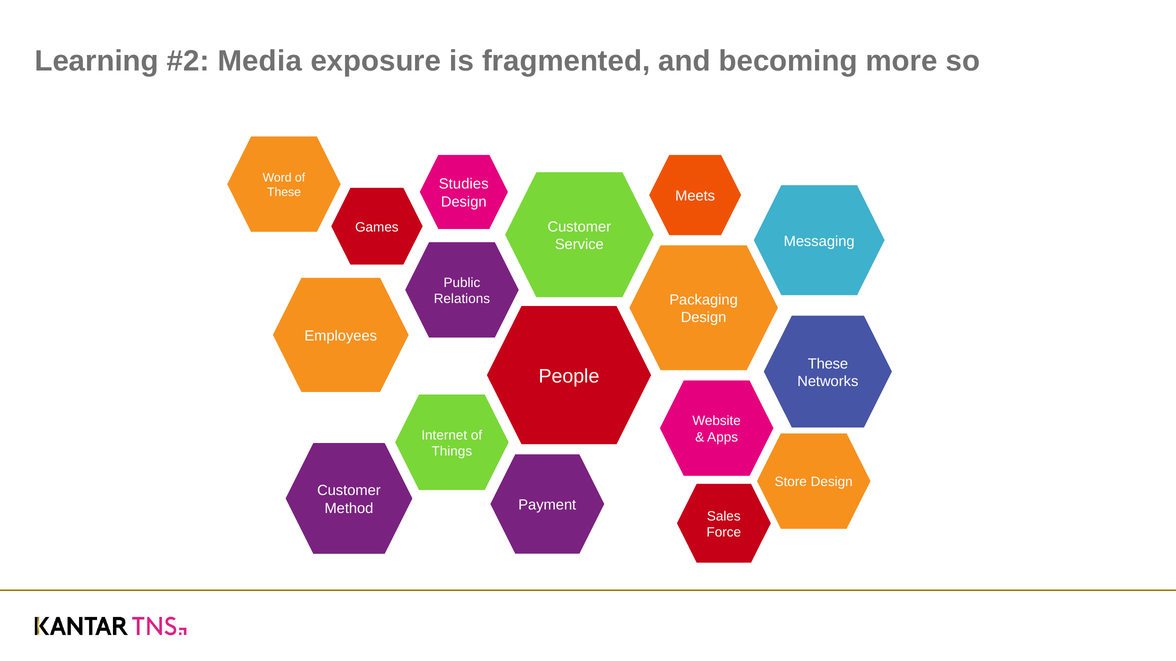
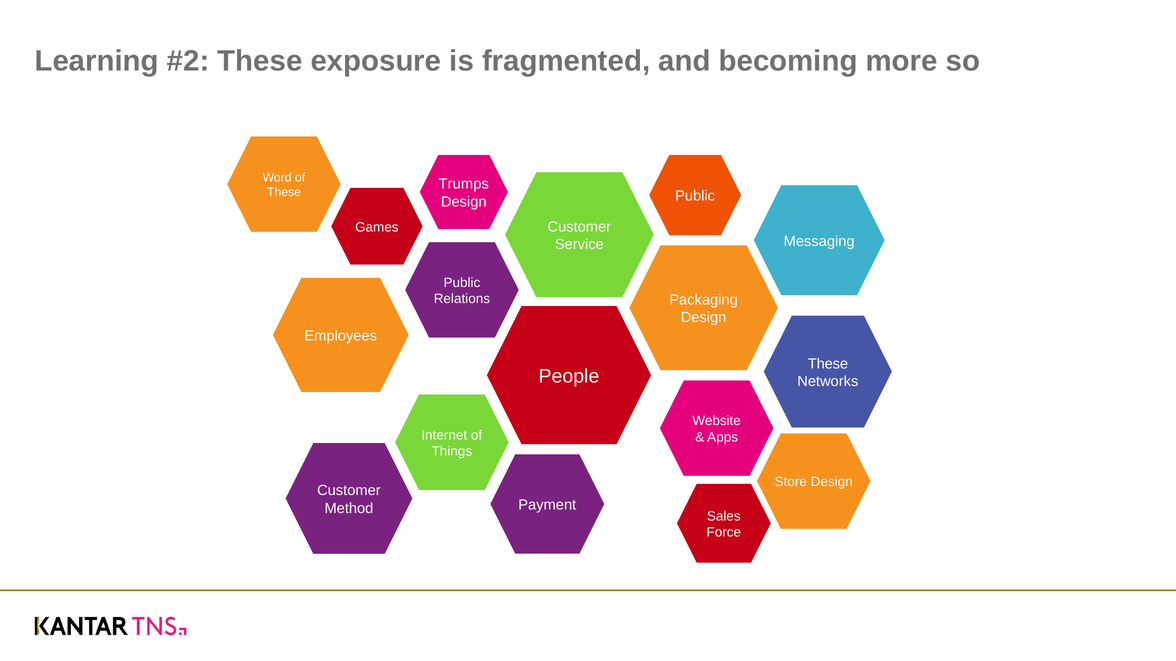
Media: Media -> These (260, 61)
Studies: Studies -> Trumps (464, 184)
Meets: Meets -> Public (695, 196)
